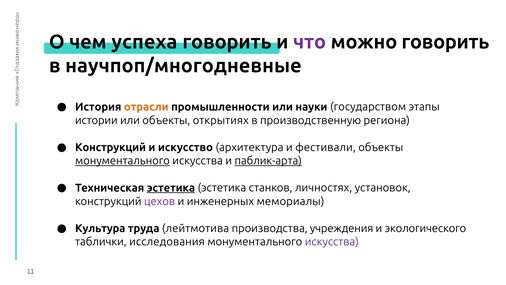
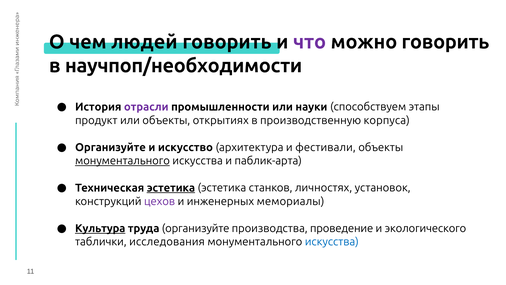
успеха: успеха -> людей (144, 42)
научпоп/многодневные: научпоп/многодневные -> научпоп/необходимости (184, 66)
отрасли colour: orange -> purple (146, 107)
государством: государством -> способствуем (368, 107)
истории: истории -> продукт (96, 120)
региона: региона -> корпуса (387, 120)
Конструкций: Конструкций -> Организуйте (110, 147)
паблик-арта underline: present -> none (268, 161)
Культура underline: none -> present (100, 228)
труда лейтмотива: лейтмотива -> организуйте (196, 228)
учреждения: учреждения -> проведение (342, 228)
искусства colour: purple -> blue (332, 242)
